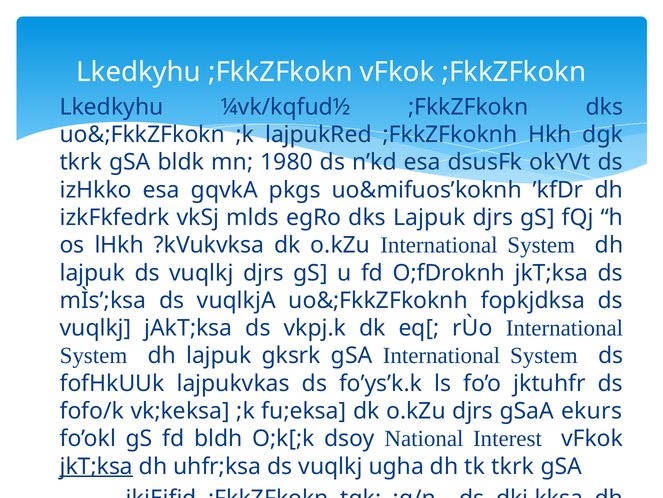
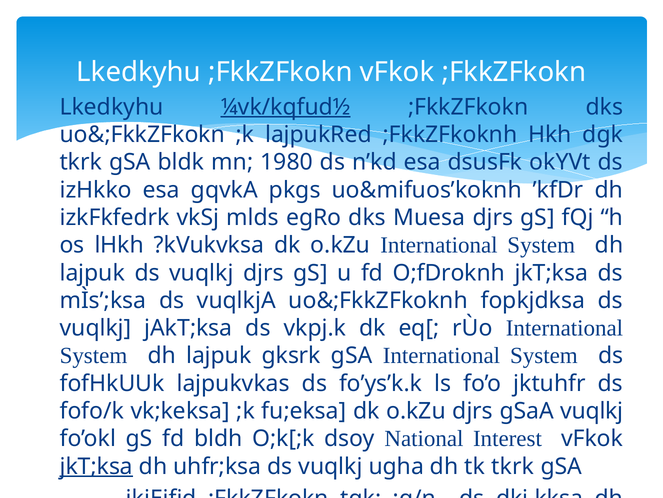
¼vk/kqfud½ underline: none -> present (286, 107)
dks Lajpuk: Lajpuk -> Muesa (429, 217)
gSaA ekurs: ekurs -> vuqlkj (592, 411)
